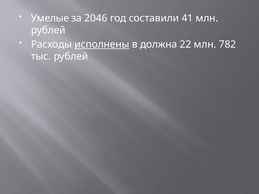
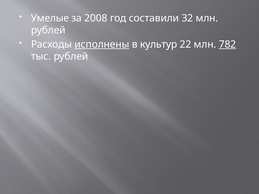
2046: 2046 -> 2008 (96, 18)
41: 41 -> 32 (187, 18)
должна: должна -> культур (159, 44)
782 underline: none -> present (228, 44)
